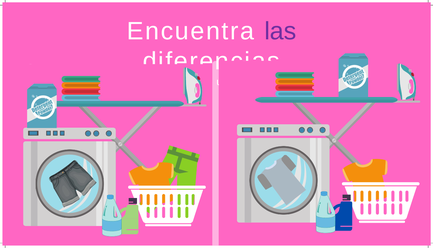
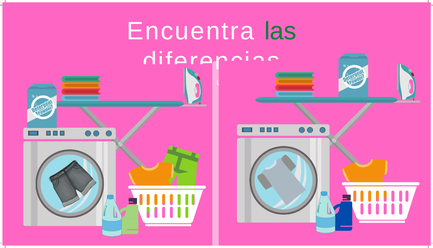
las colour: purple -> green (280, 31)
